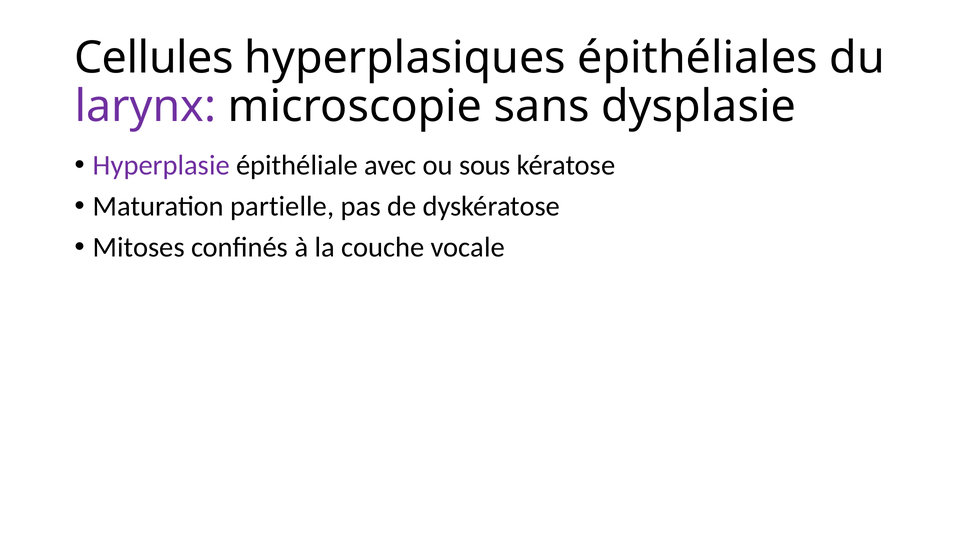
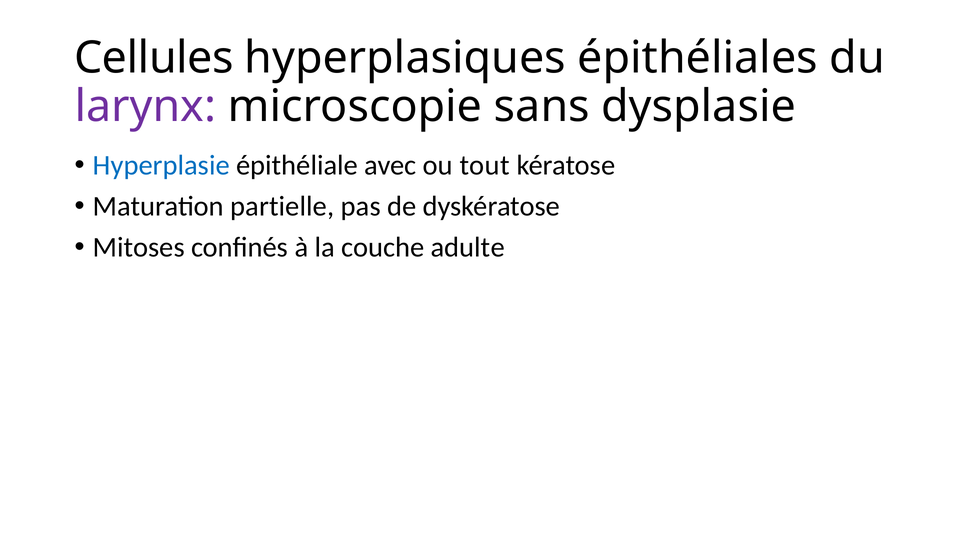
Hyperplasie colour: purple -> blue (161, 166)
sous: sous -> tout (485, 166)
vocale: vocale -> adulte (468, 248)
